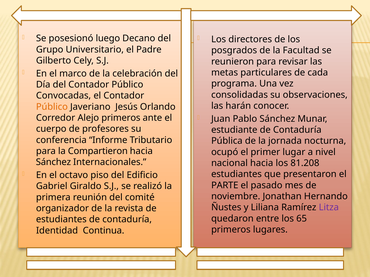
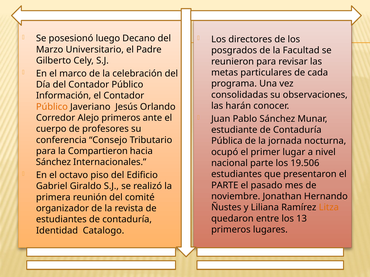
Grupo: Grupo -> Marzo (50, 50)
Convocadas: Convocadas -> Información (64, 96)
Informe: Informe -> Consejo (108, 140)
nacional hacia: hacia -> parte (262, 163)
81.208: 81.208 -> 19.506 (305, 163)
Litza colour: purple -> orange (329, 208)
65: 65 -> 13 (302, 219)
Continua: Continua -> Catalogo (104, 231)
